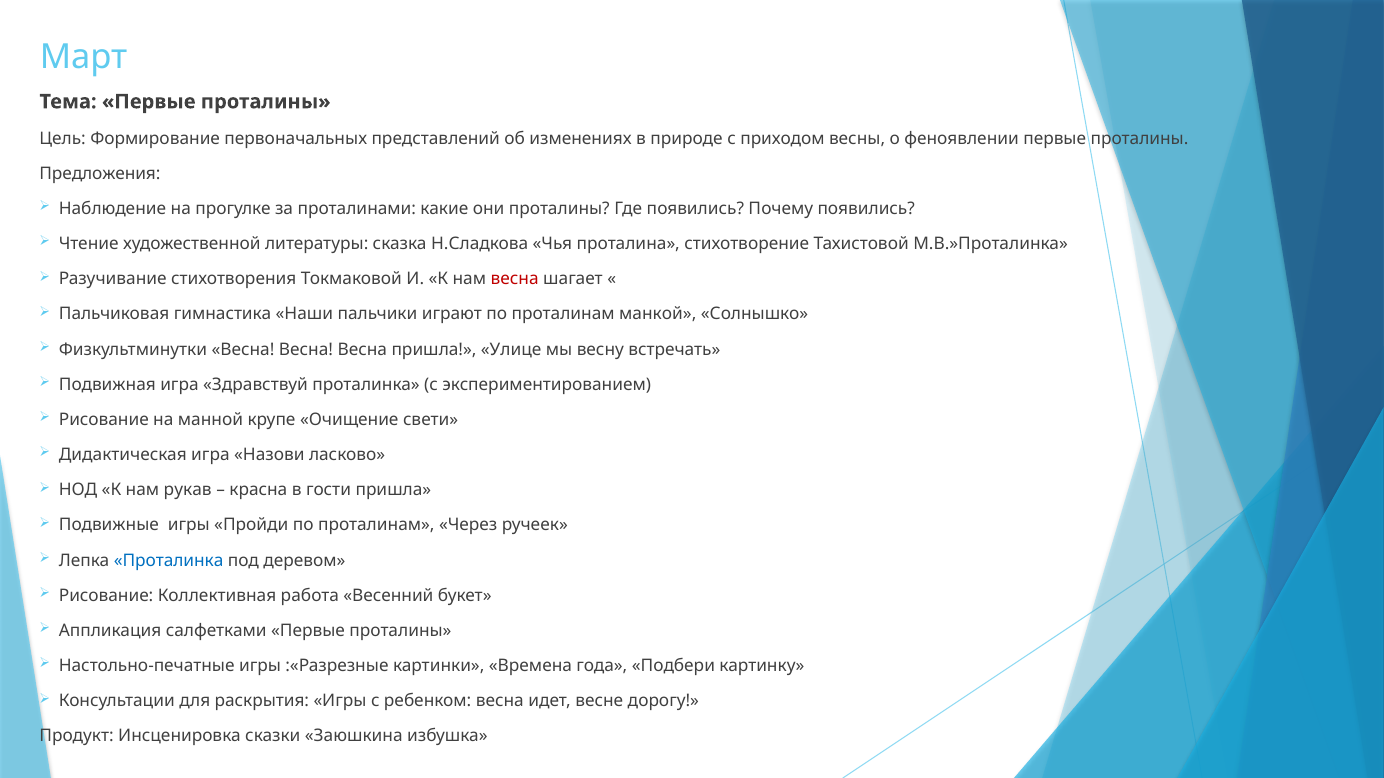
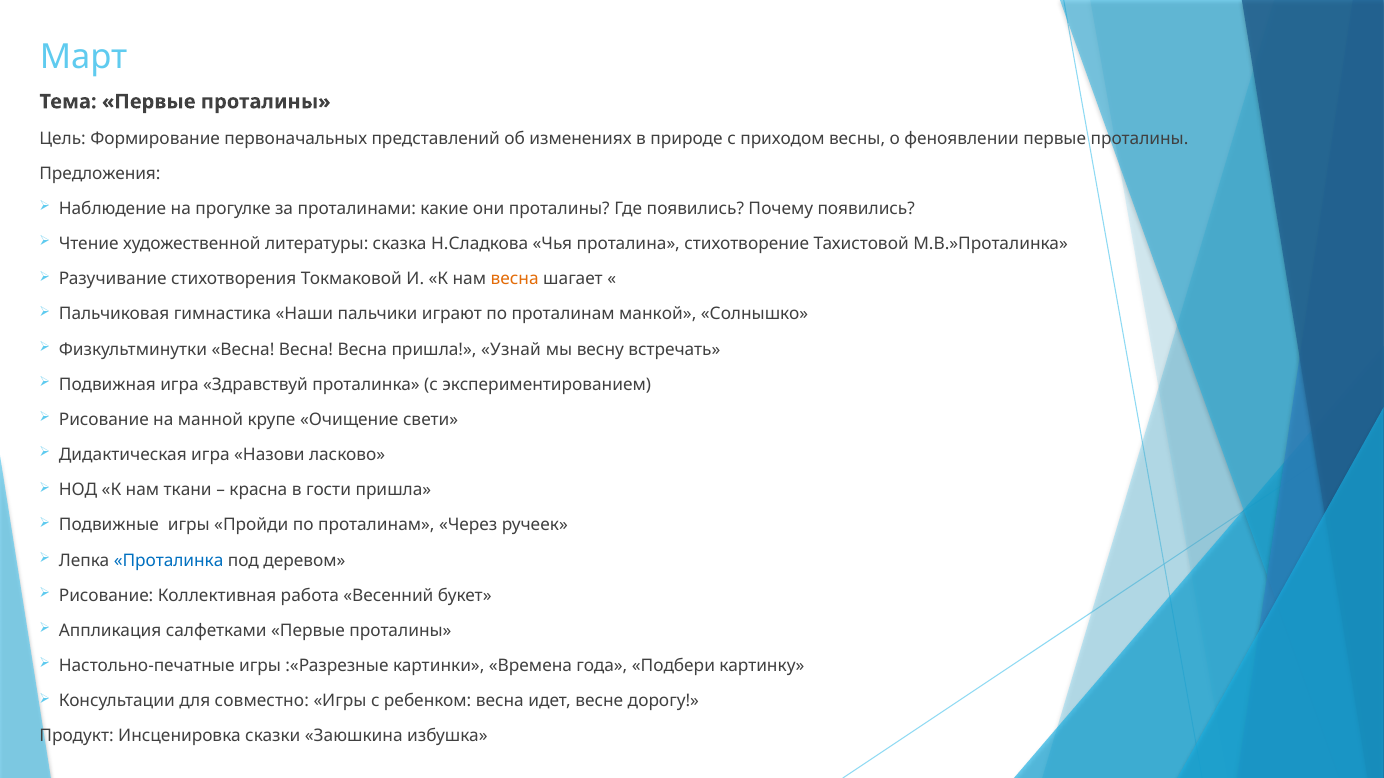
весна colour: red -> orange (515, 279)
Улице: Улице -> Узнай (511, 350)
рукав: рукав -> ткани (188, 490)
раскрытия: раскрытия -> совместно (262, 701)
